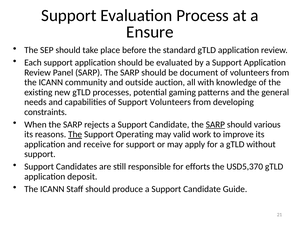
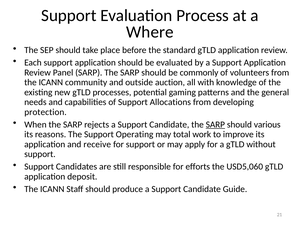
Ensure: Ensure -> Where (150, 32)
document: document -> commonly (199, 72)
Support Volunteers: Volunteers -> Allocations (170, 102)
constraints: constraints -> protection (46, 112)
The underline: present -> none (75, 134)
valid: valid -> total (182, 134)
USD5,370: USD5,370 -> USD5,060 (245, 167)
